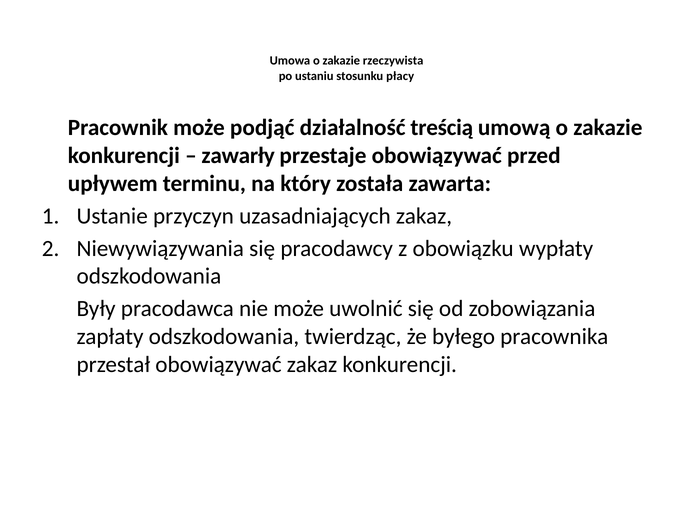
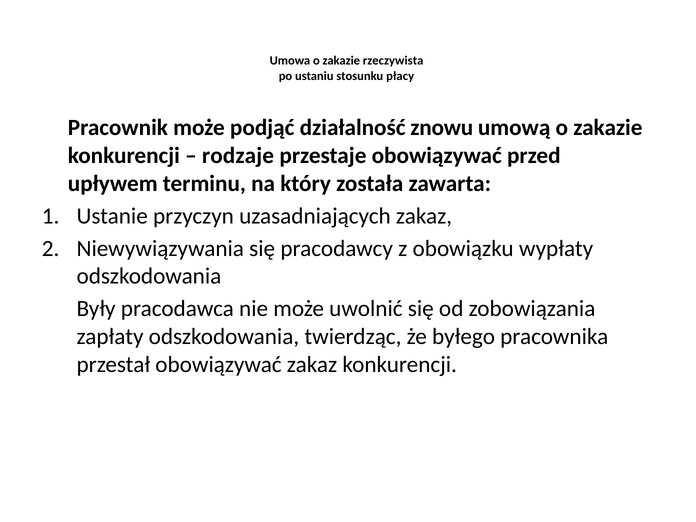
treścią: treścią -> znowu (442, 128)
zawarły: zawarły -> rodzaje (238, 156)
